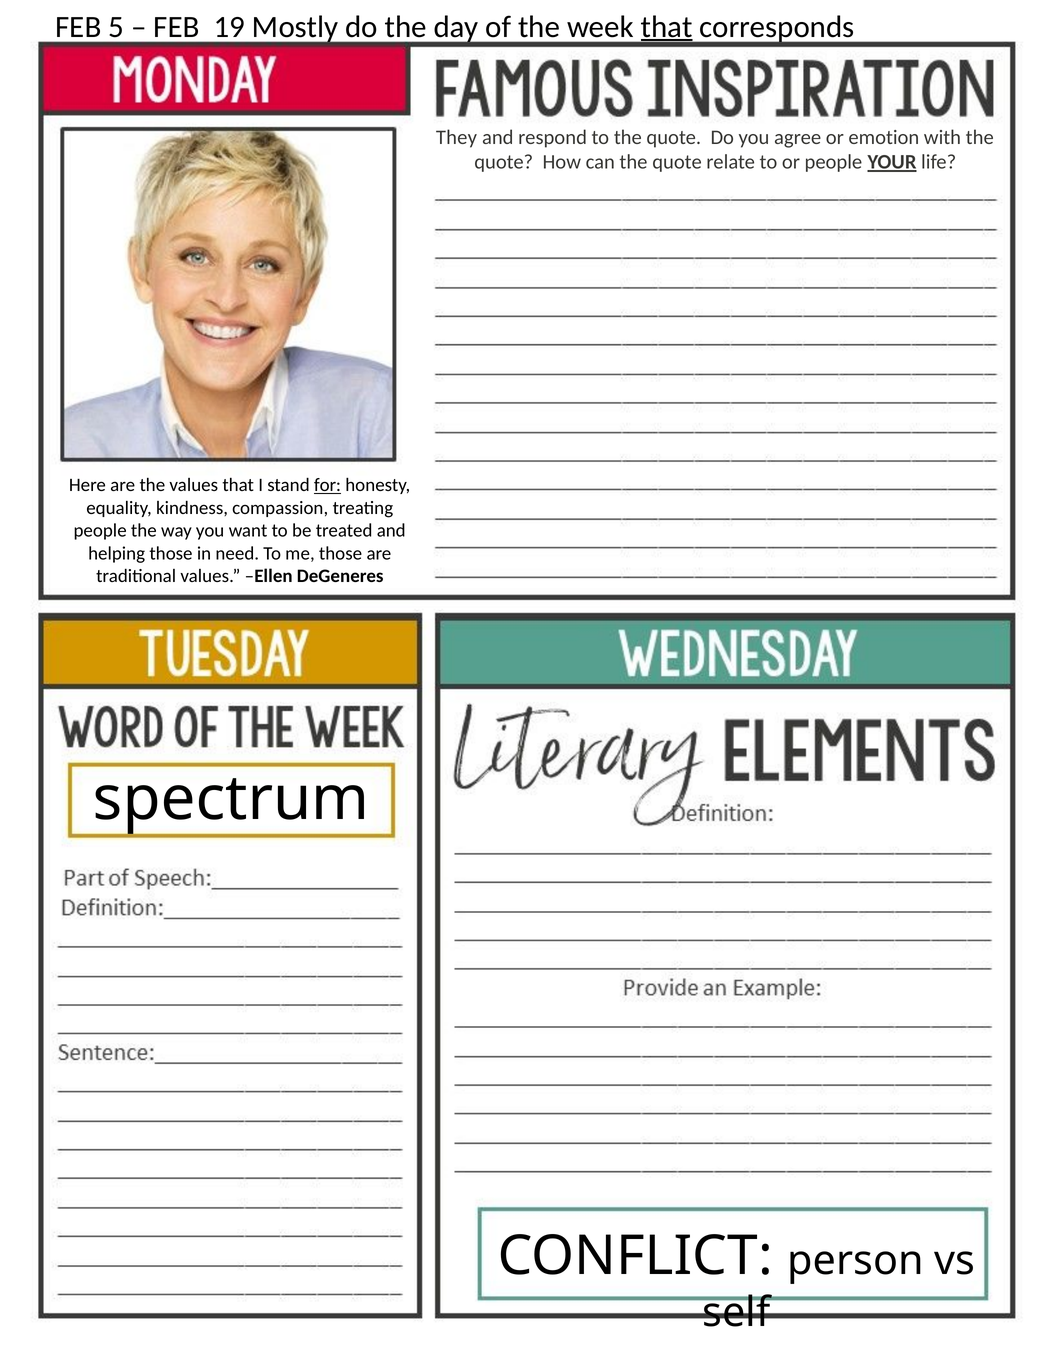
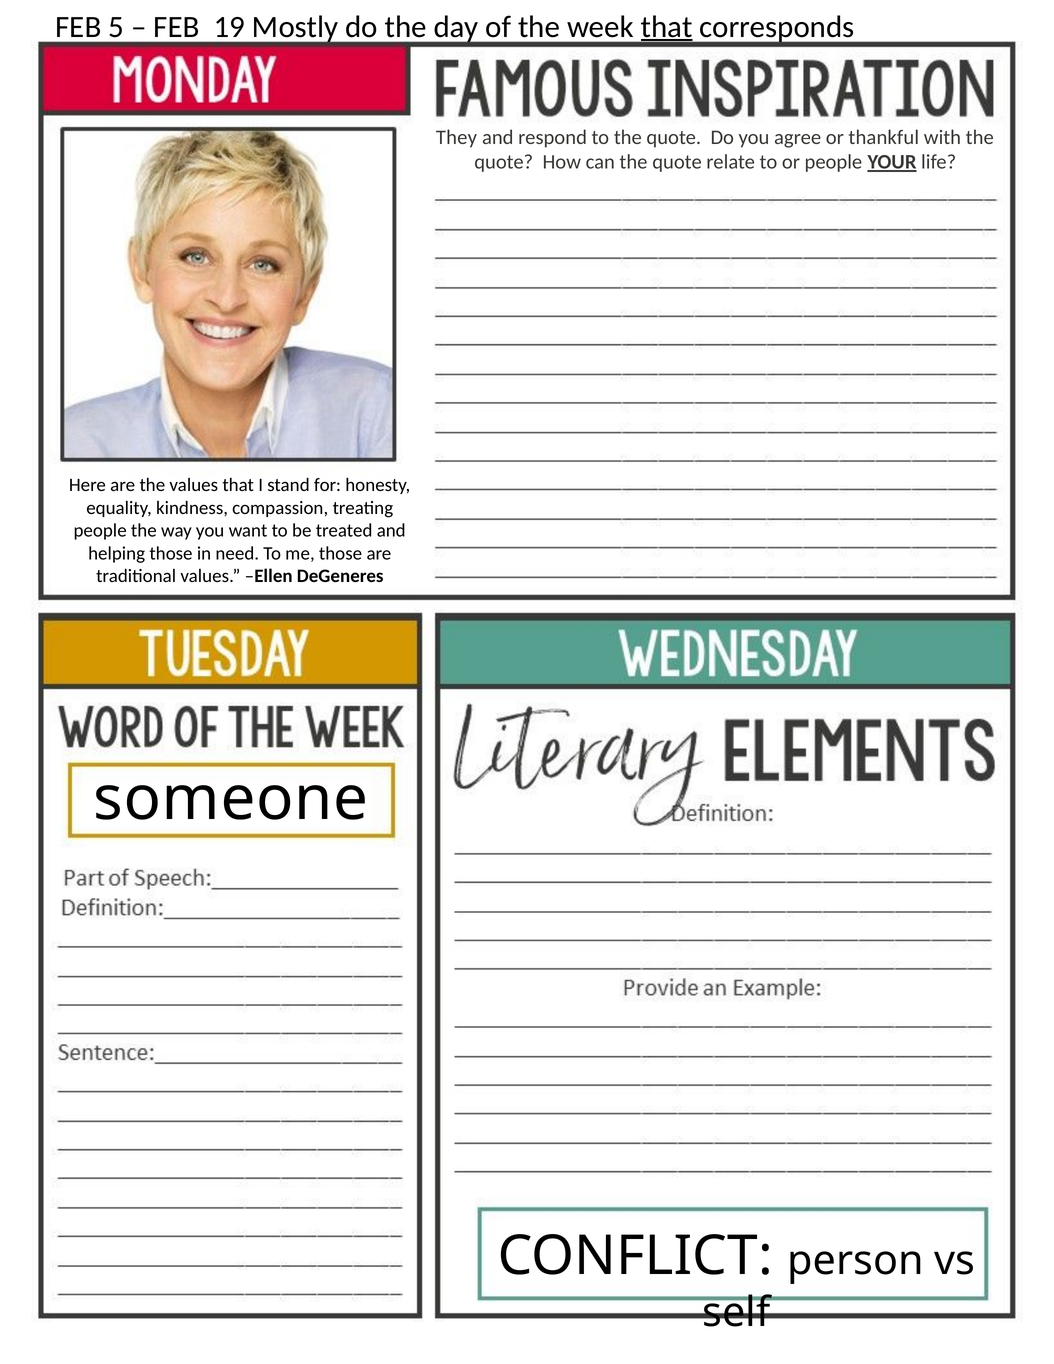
emotion: emotion -> thankful (884, 137)
for underline: present -> none (328, 485)
spectrum: spectrum -> someone (231, 799)
